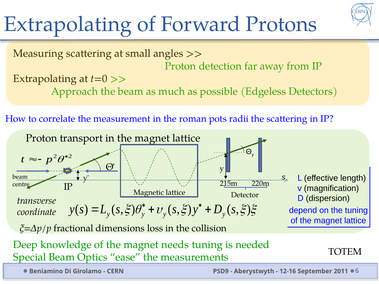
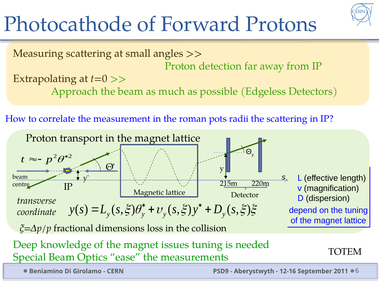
Extrapolating: Extrapolating -> Photocathode (68, 24)
needs: needs -> issues (175, 245)
